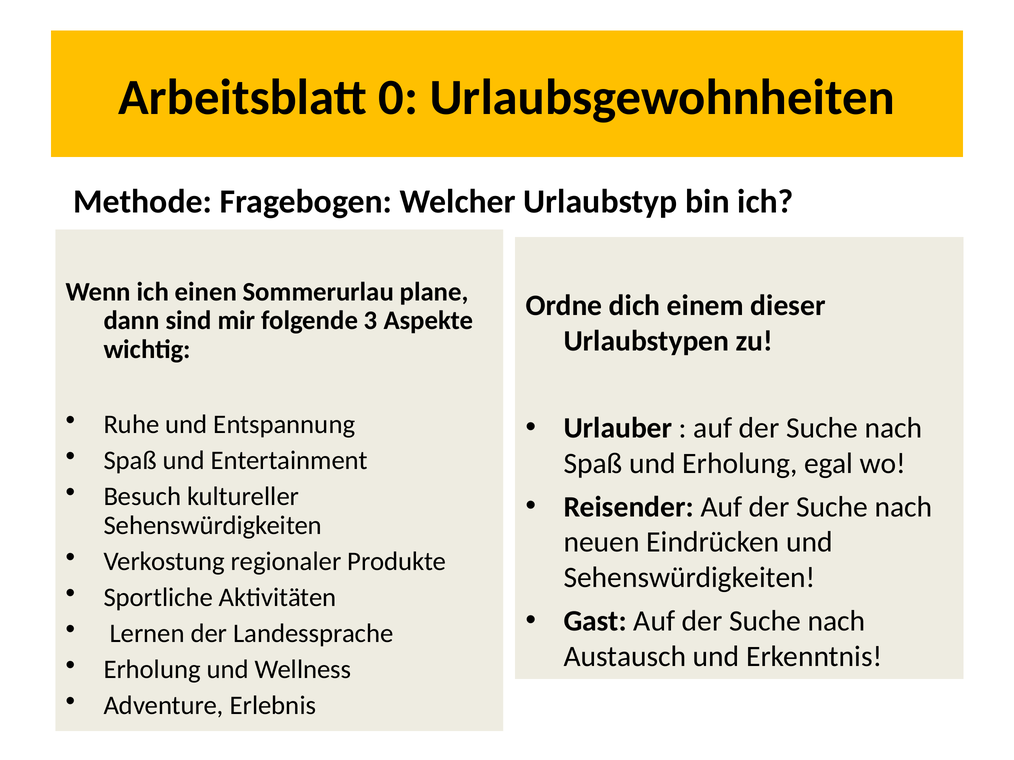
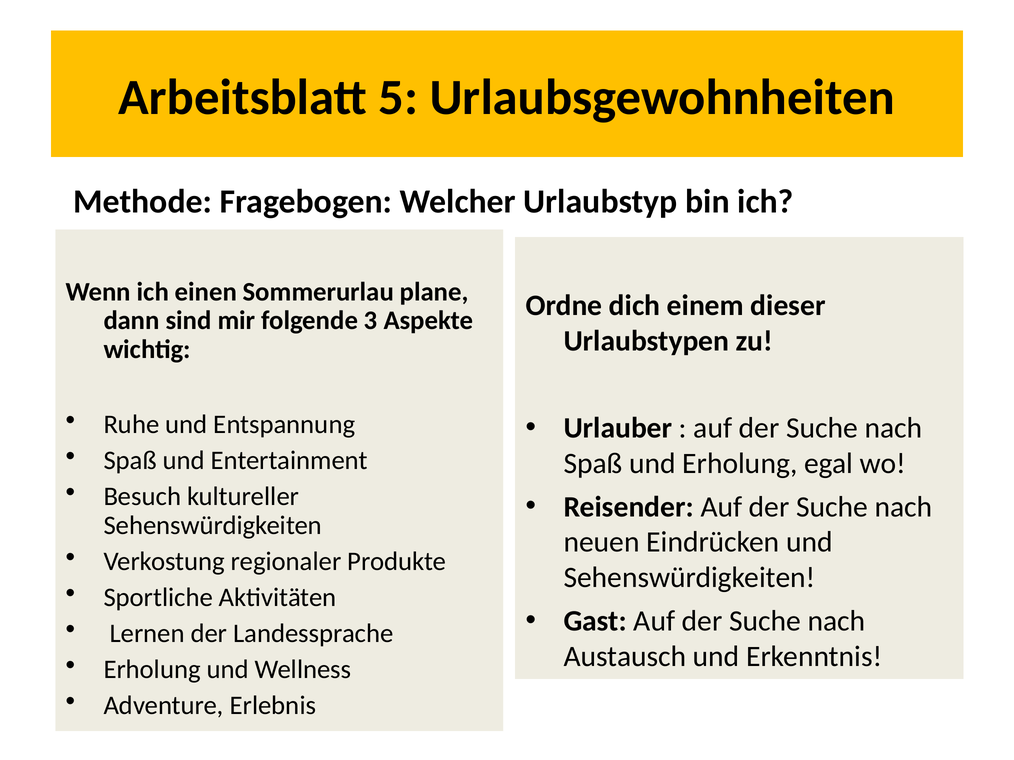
0: 0 -> 5 (398, 97)
